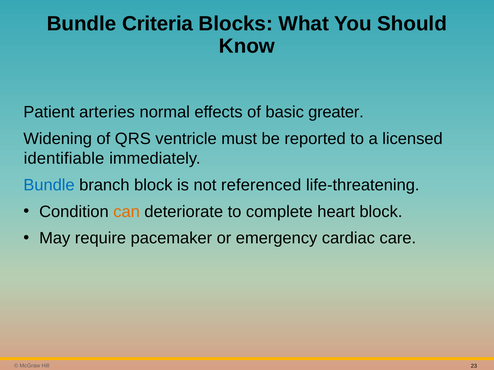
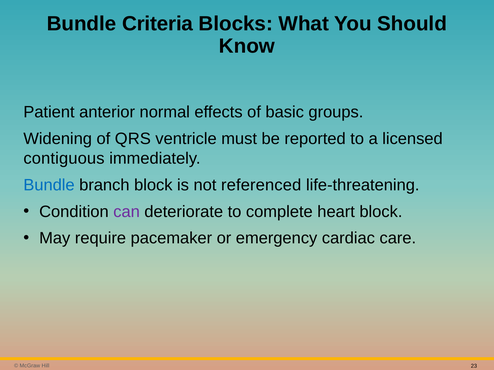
arteries: arteries -> anterior (107, 112)
greater: greater -> groups (336, 112)
identifiable: identifiable -> contiguous (64, 159)
can colour: orange -> purple (127, 212)
